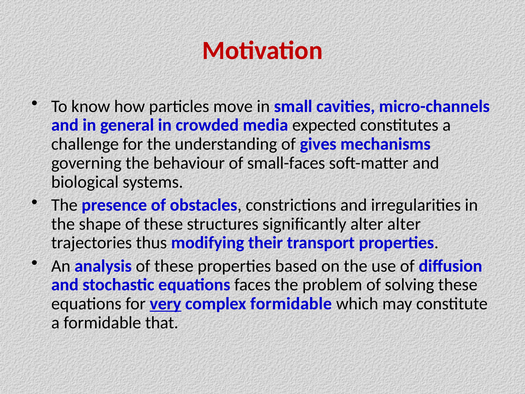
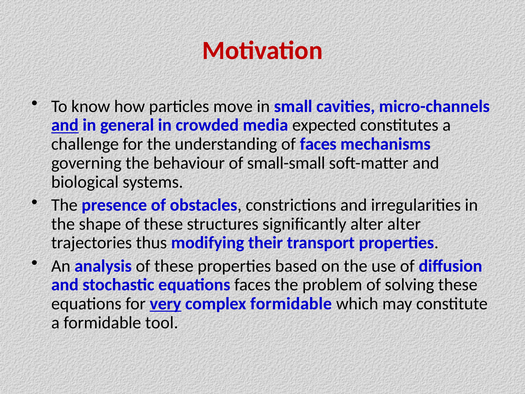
and underline: none -> present (65, 125)
of gives: gives -> faces (318, 144)
small-faces: small-faces -> small-small (286, 163)
that: that -> tool (162, 322)
